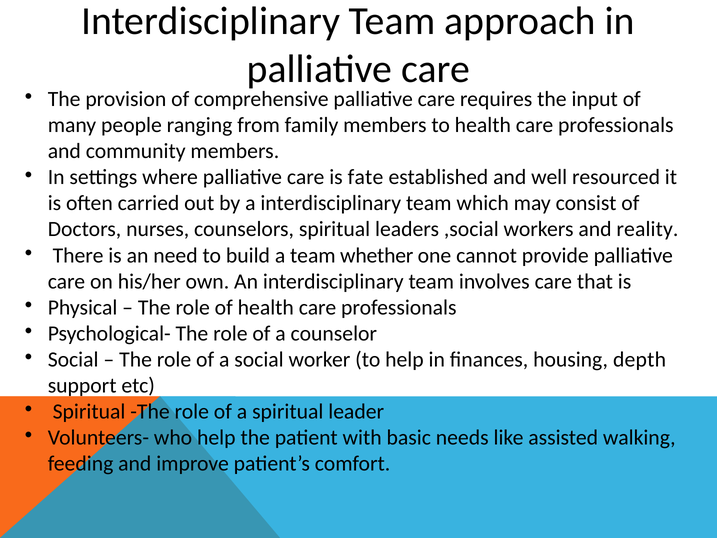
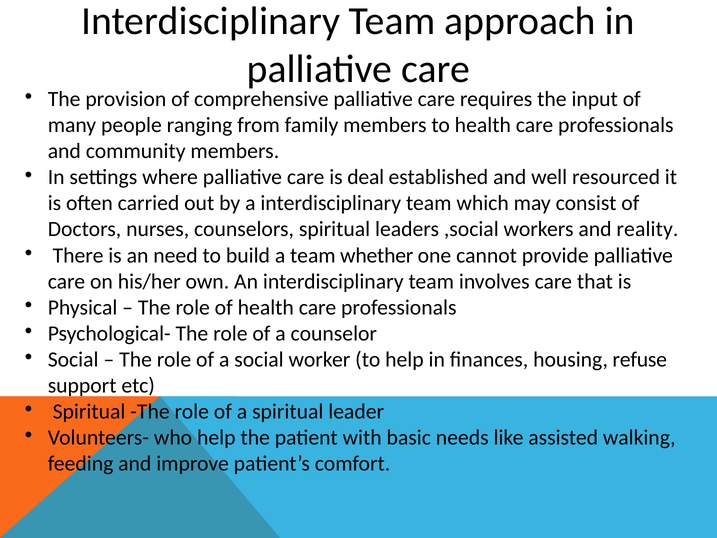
fate: fate -> deal (366, 177)
depth: depth -> refuse (640, 359)
